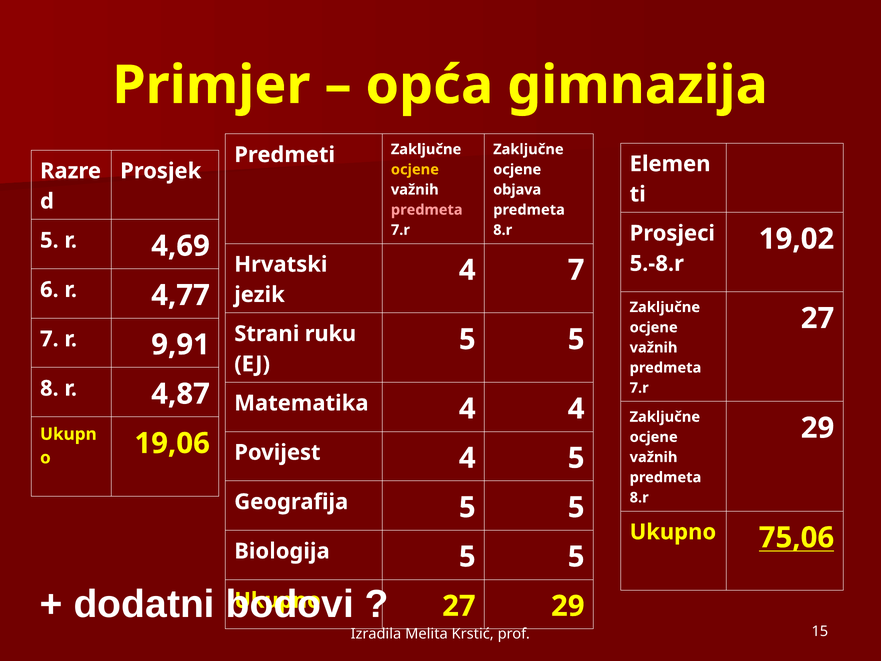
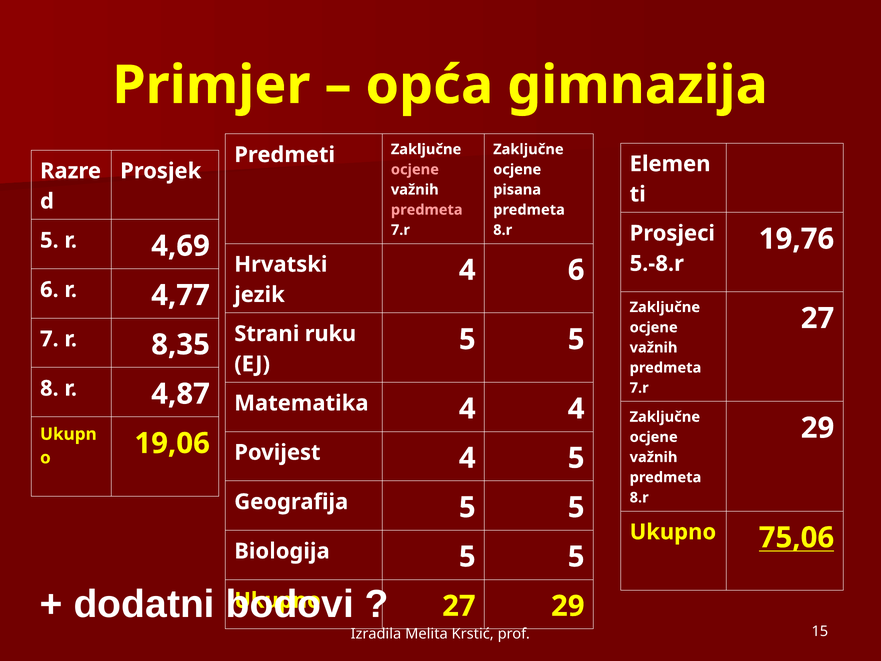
ocjene colour: yellow -> pink (415, 169)
objava: objava -> pisana (517, 190)
19,02: 19,02 -> 19,76 (797, 239)
4 7: 7 -> 6 (576, 270)
9,91: 9,91 -> 8,35 (181, 345)
